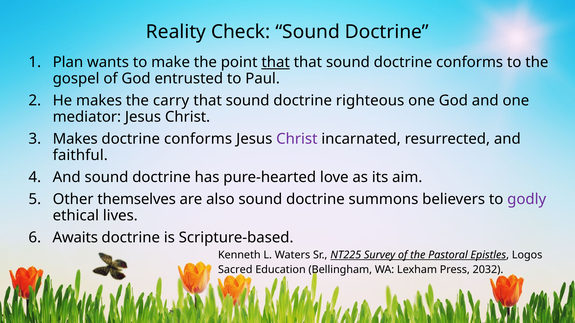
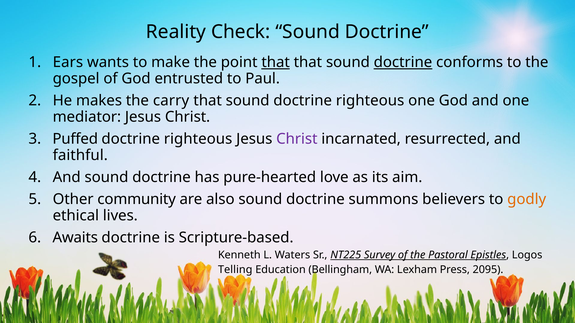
Plan: Plan -> Ears (68, 62)
doctrine underline: none -> present (403, 62)
Makes: Makes -> Puffed (75, 139)
conforms: conforms -> righteous (198, 139)
themselves: themselves -> community (137, 200)
godly colour: purple -> orange (527, 200)
Sacred: Sacred -> Telling (235, 270)
2032: 2032 -> 2095 (488, 270)
